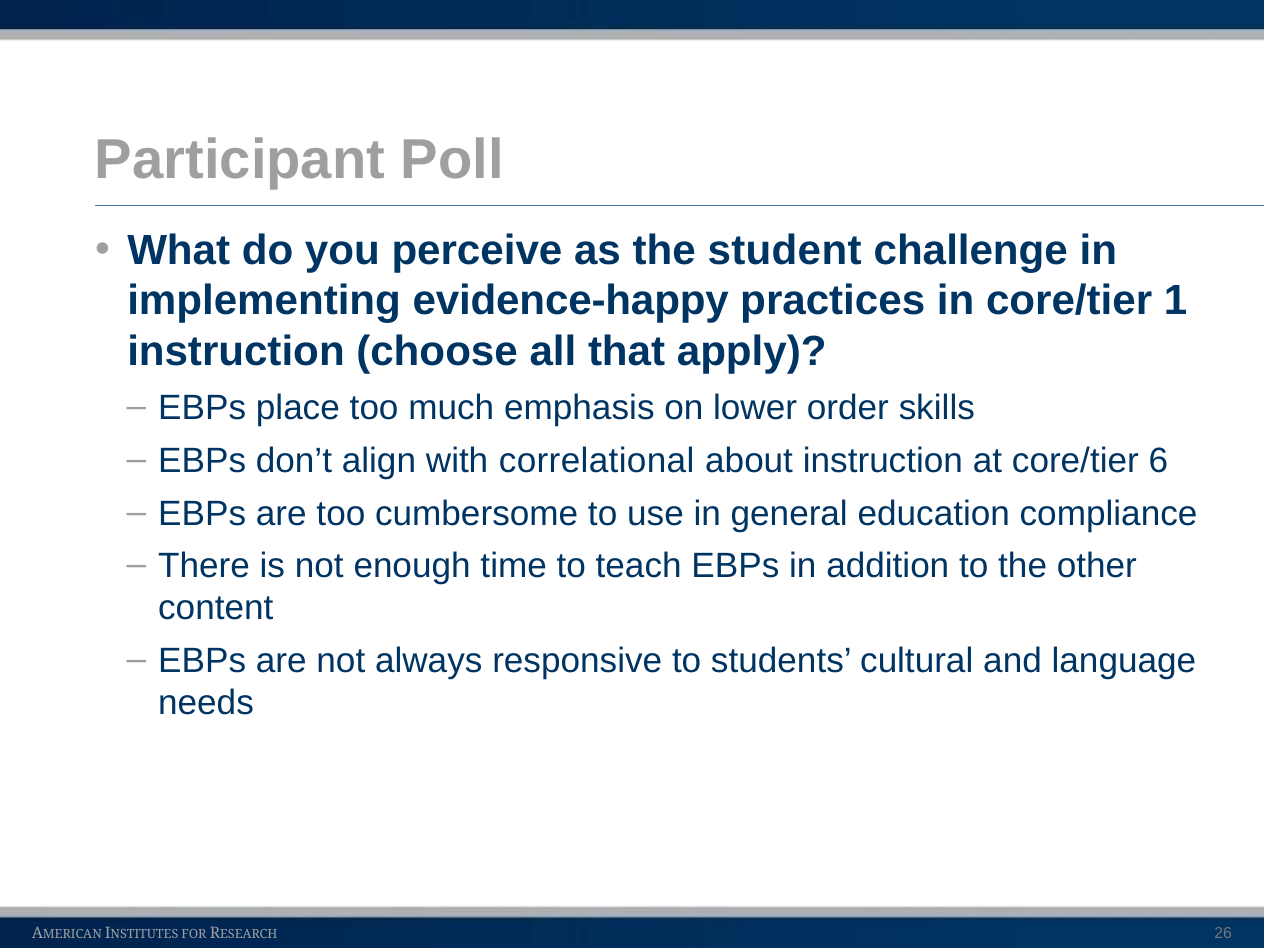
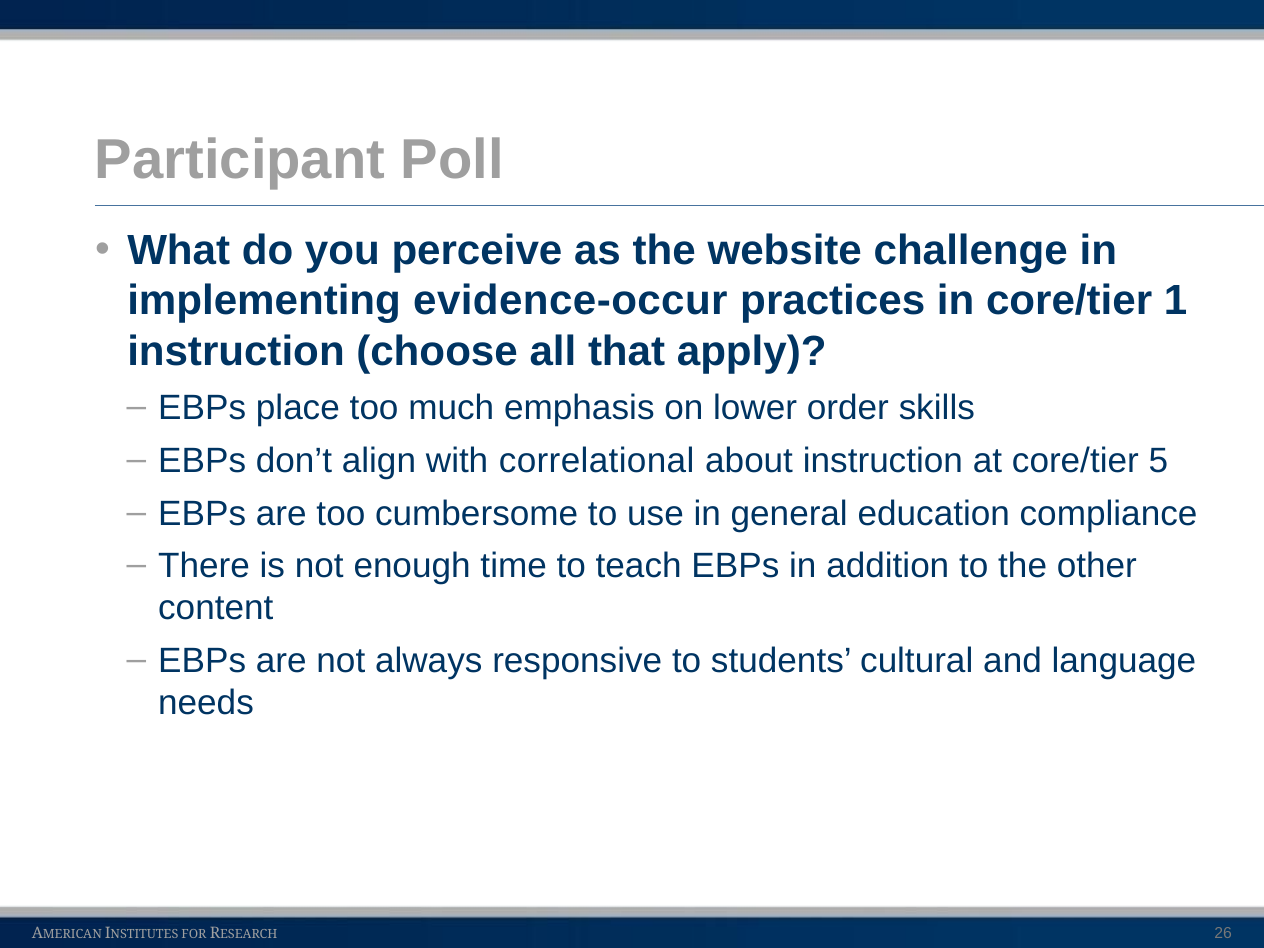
student: student -> website (785, 250)
evidence-happy: evidence-happy -> evidence-occur (570, 301)
6: 6 -> 5 (1158, 461)
